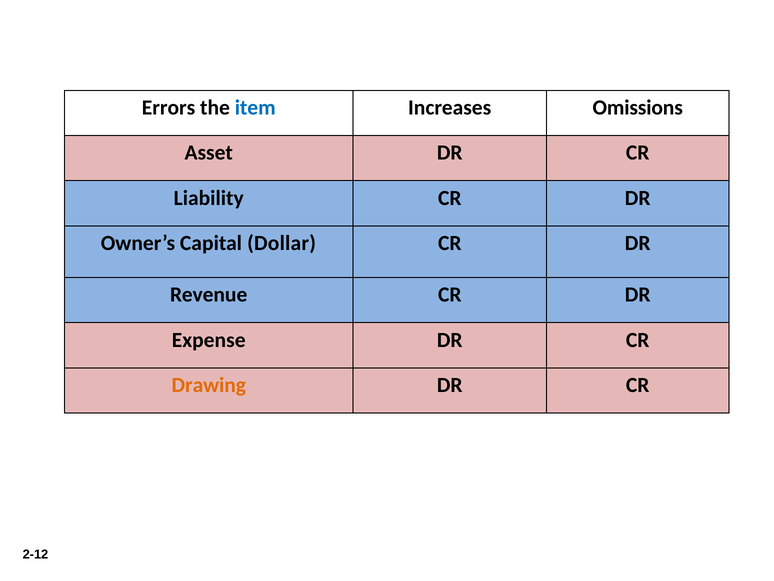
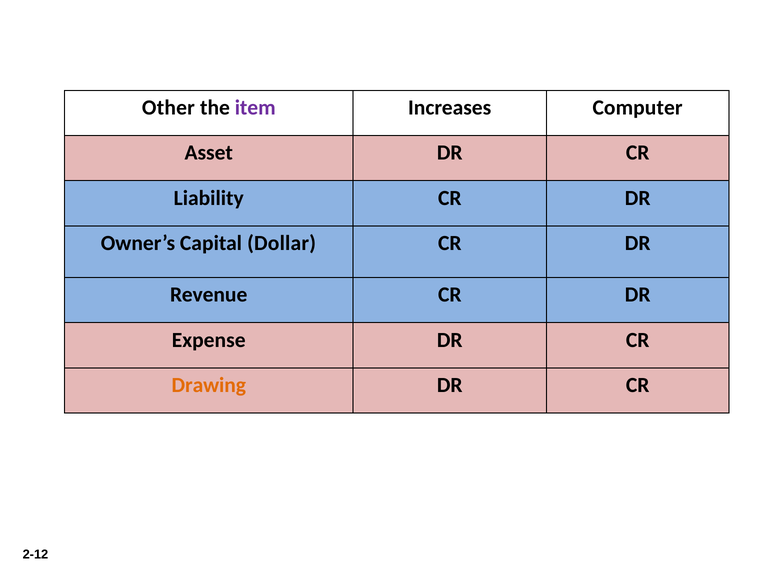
Errors: Errors -> Other (168, 108)
item colour: blue -> purple (255, 108)
Omissions: Omissions -> Computer (638, 108)
